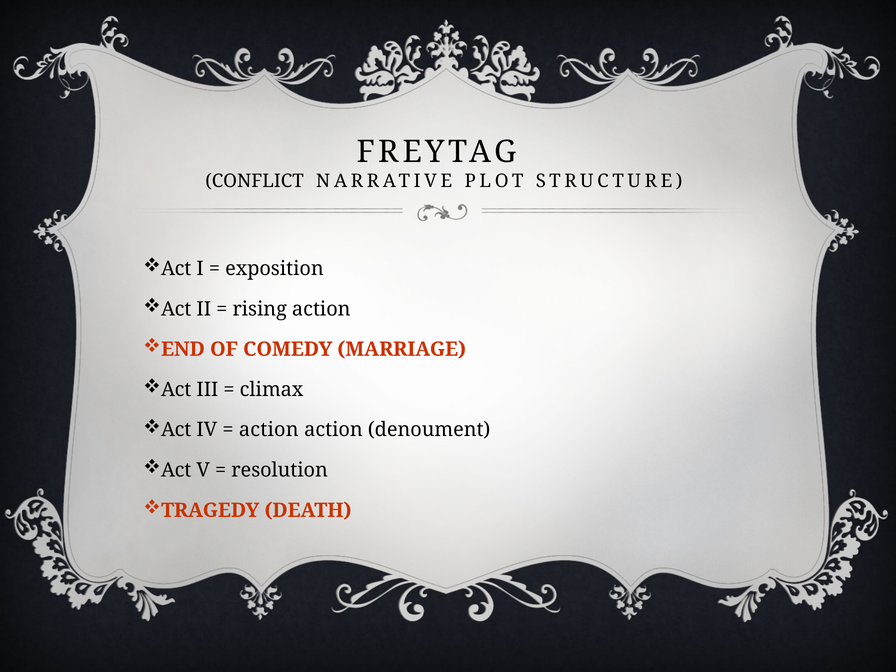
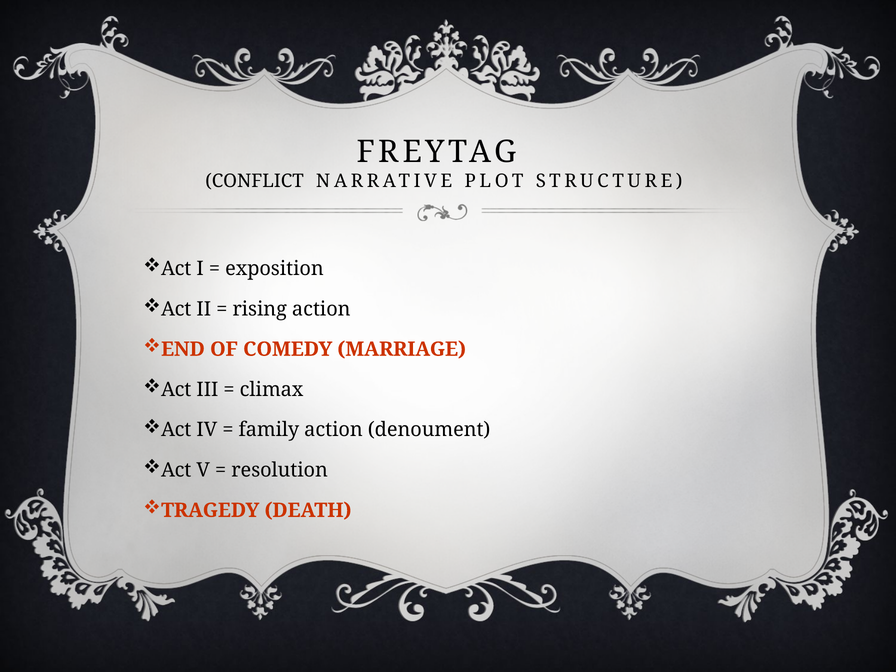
action: action -> family (269, 430)
